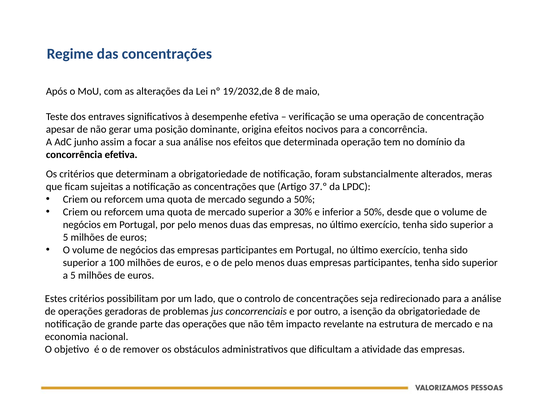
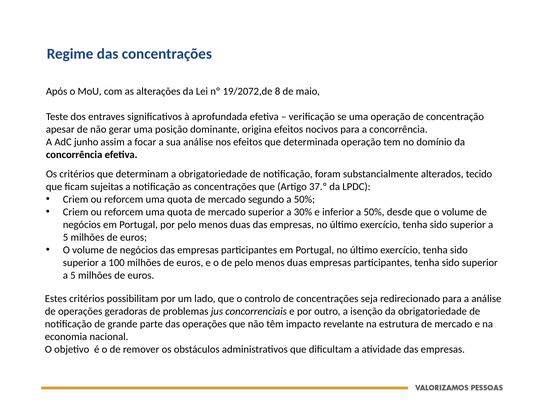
19/2032,de: 19/2032,de -> 19/2072,de (248, 91)
desempenhe: desempenhe -> aprofundada (220, 117)
meras: meras -> tecido (479, 174)
